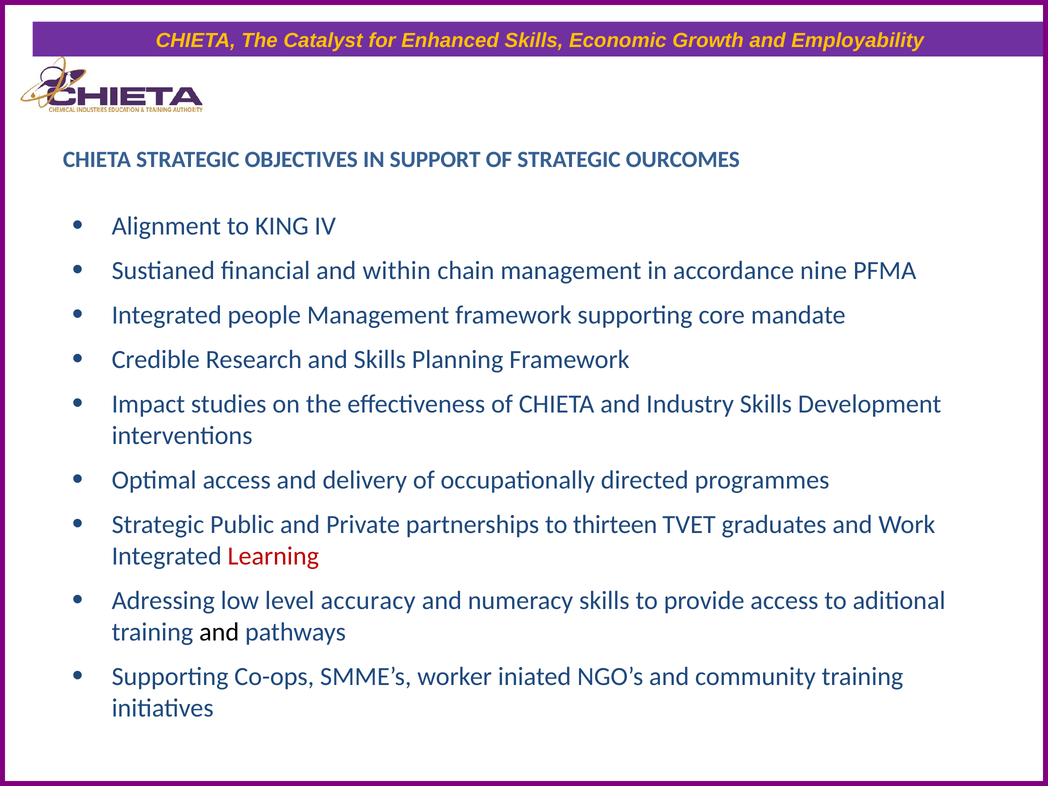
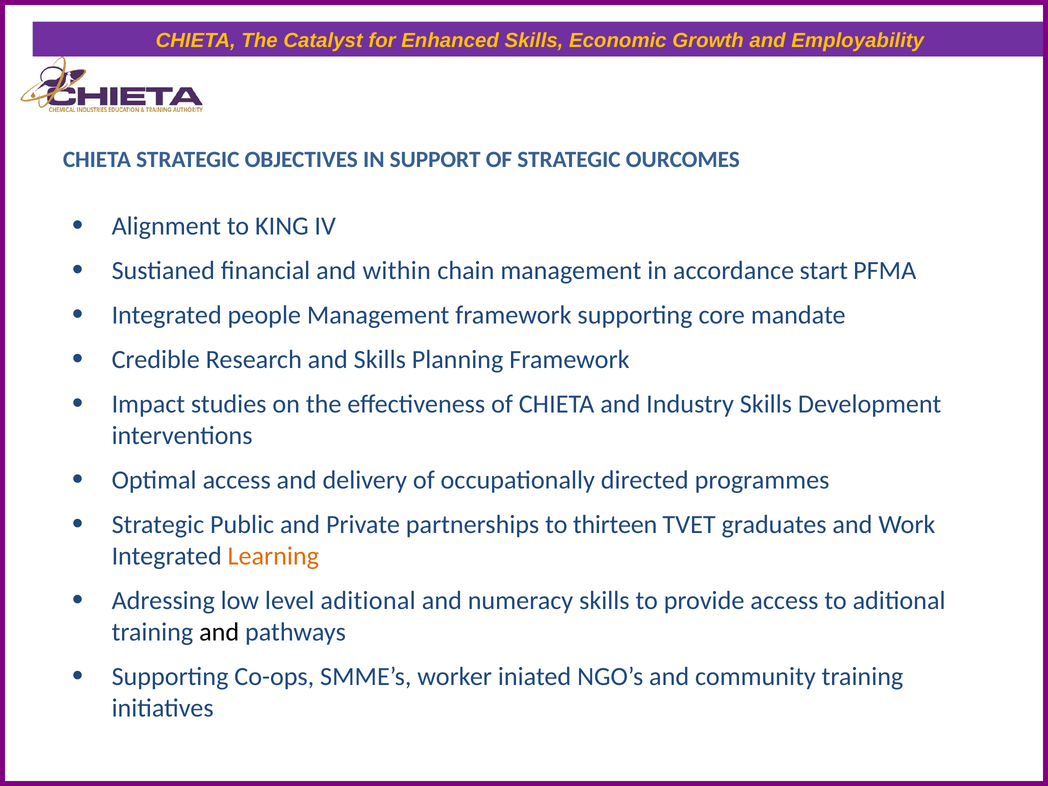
nine: nine -> start (824, 271)
Learning colour: red -> orange (273, 556)
level accuracy: accuracy -> aditional (368, 601)
